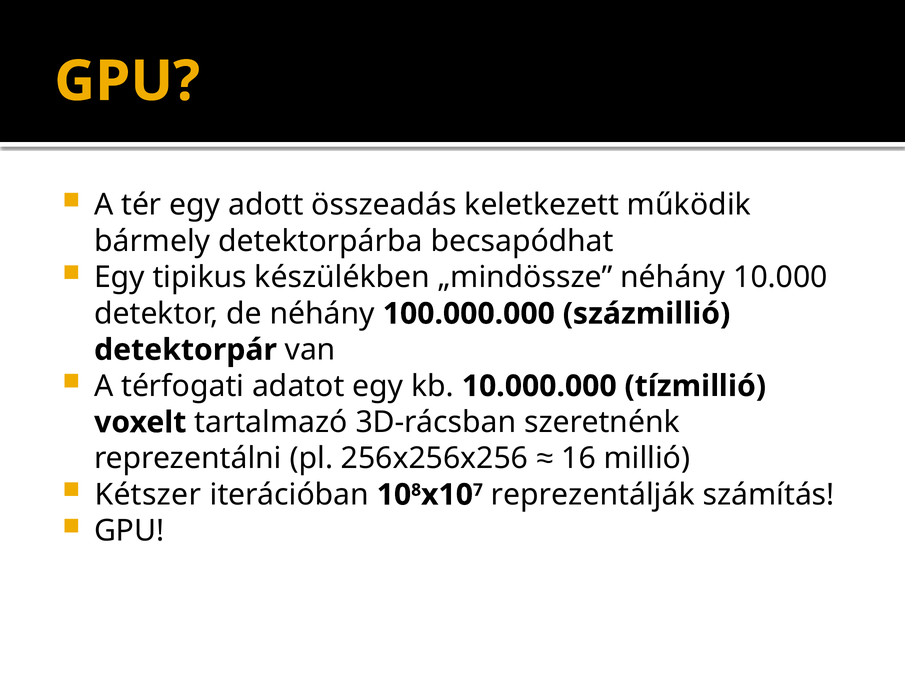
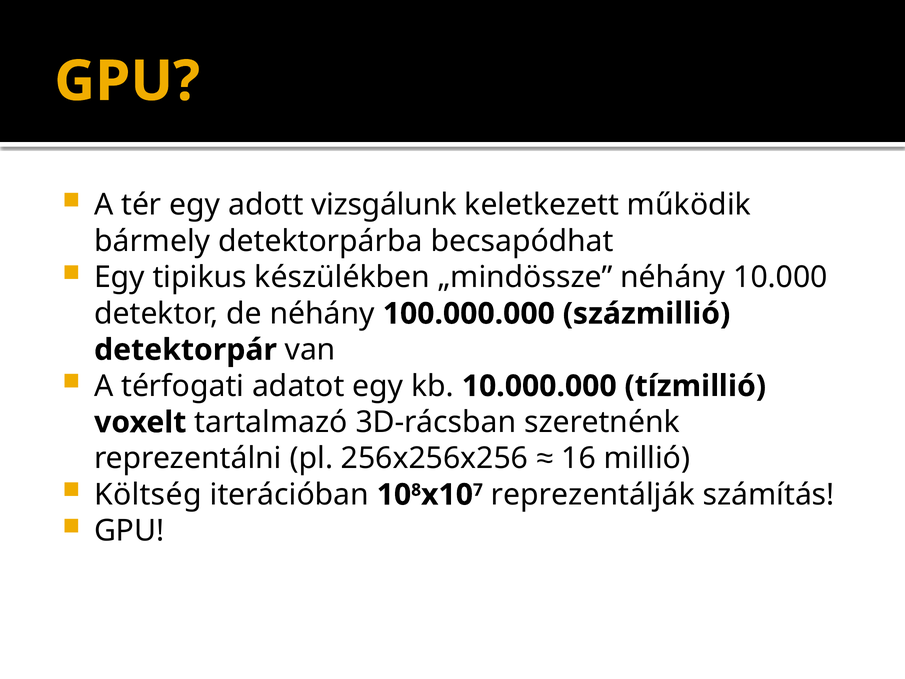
összeadás: összeadás -> vizsgálunk (384, 205)
Kétszer: Kétszer -> Költség (148, 495)
